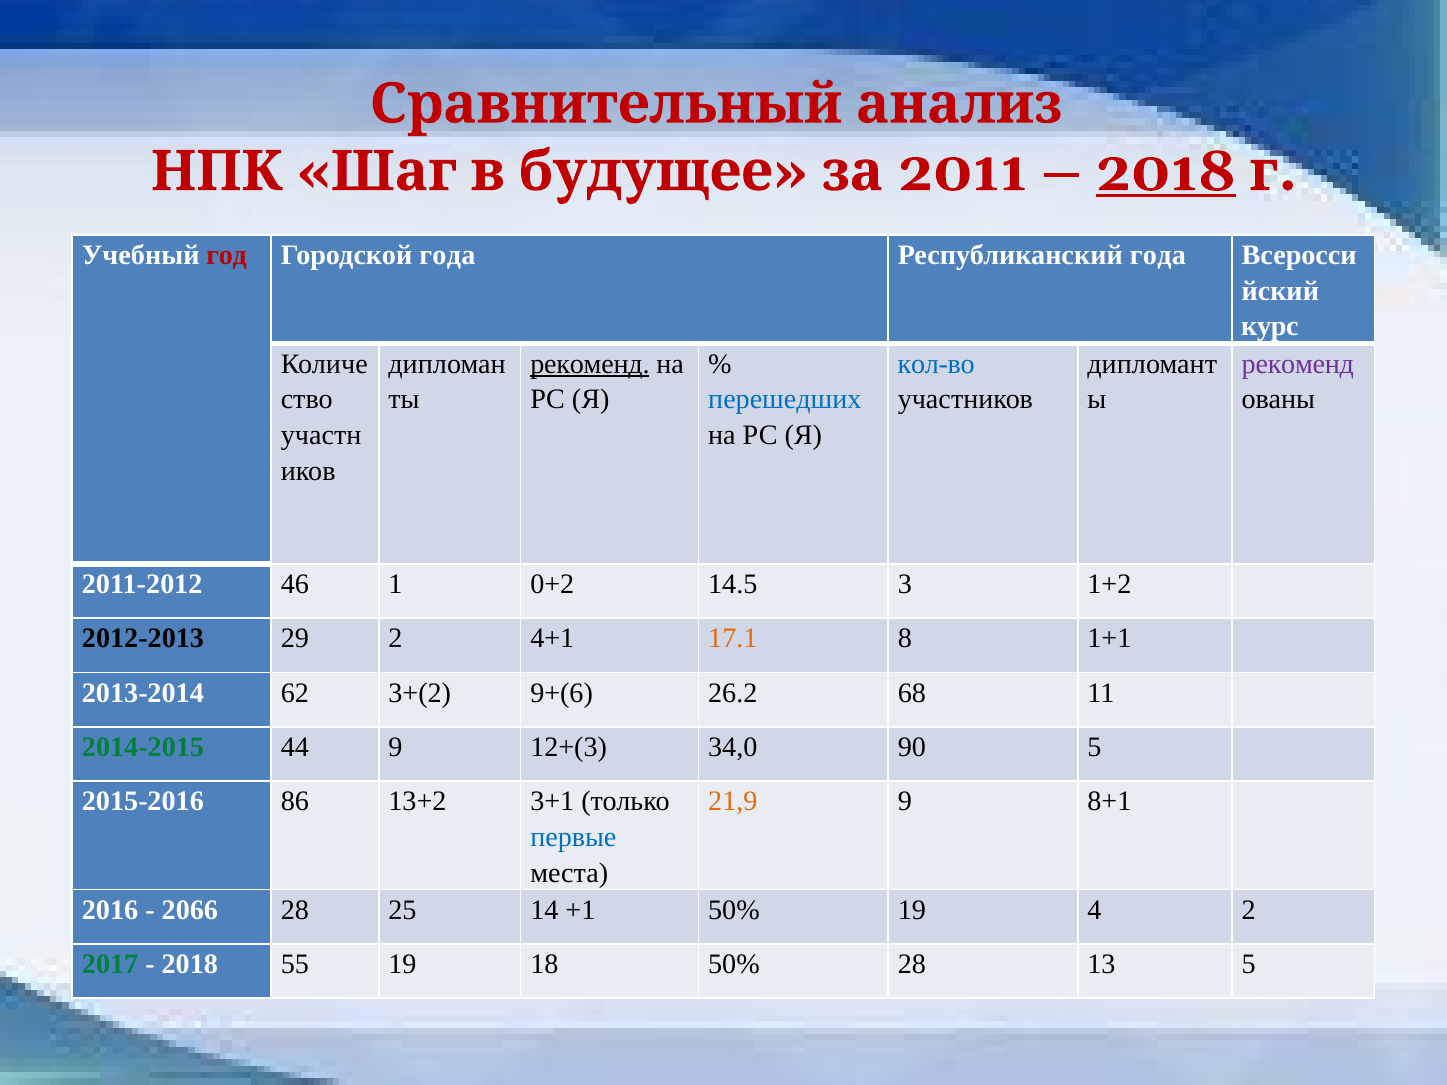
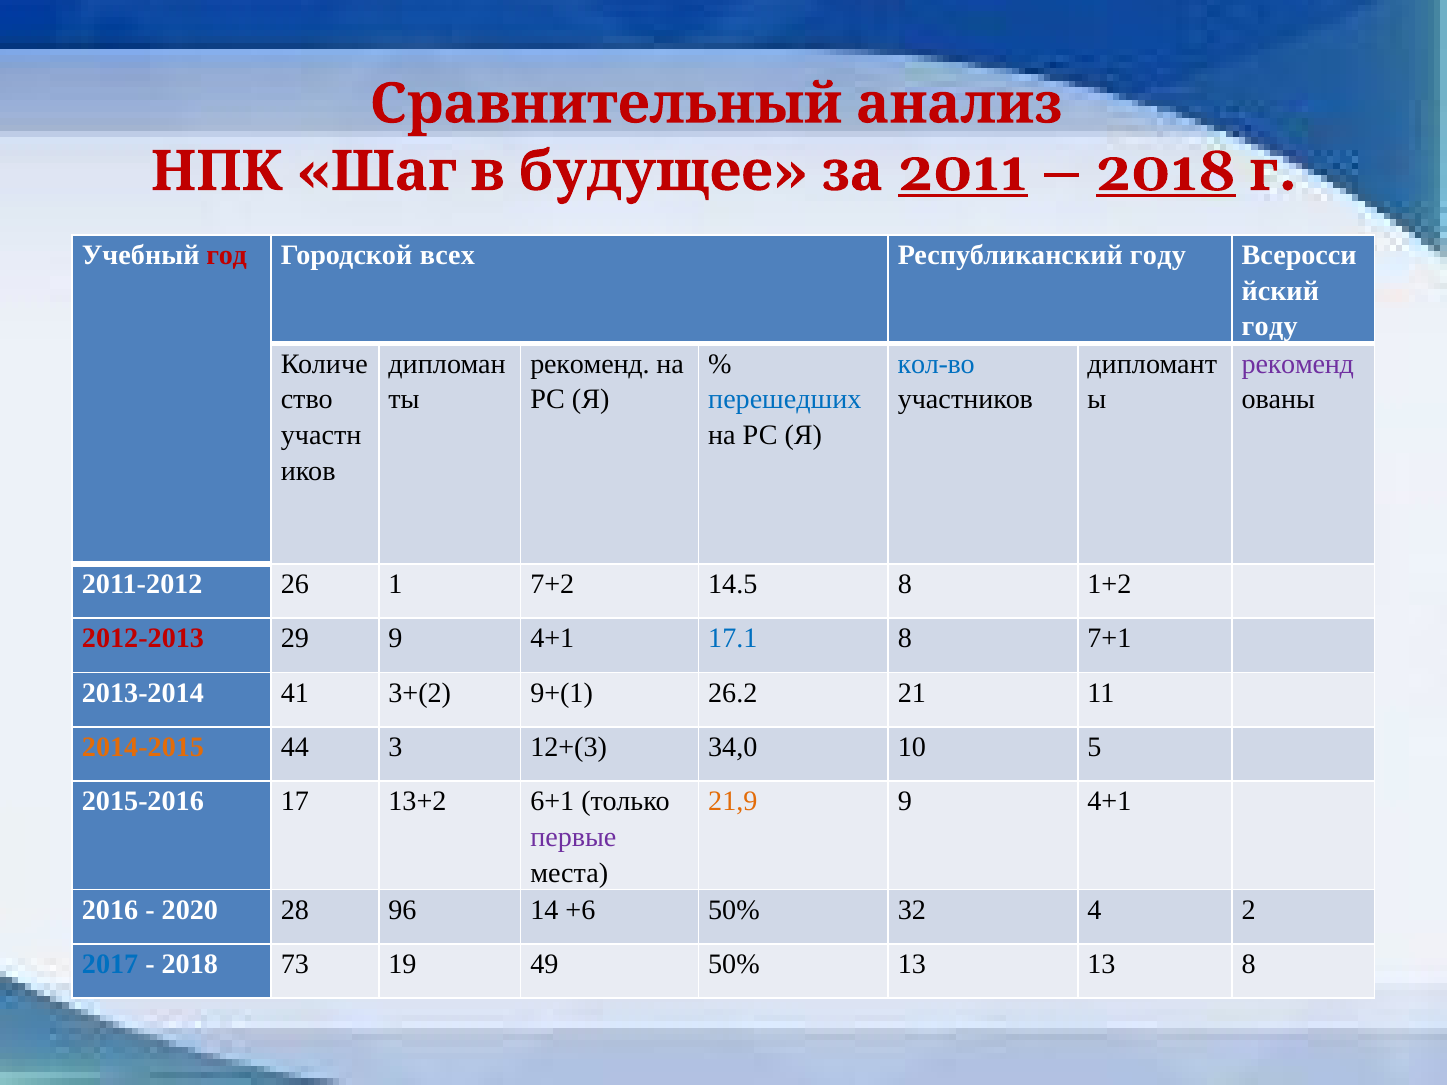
2011 underline: none -> present (963, 172)
Городской года: года -> всех (447, 255)
Республиканский года: года -> году (1158, 255)
курс: курс -> году (1270, 327)
рекоменд underline: present -> none (590, 364)
46: 46 -> 26 (295, 584)
0+2: 0+2 -> 7+2 (552, 584)
14.5 3: 3 -> 8 (905, 584)
2012-2013 colour: black -> red (143, 639)
29 2: 2 -> 9 (395, 639)
17.1 colour: orange -> blue (733, 639)
1+1: 1+1 -> 7+1 (1109, 639)
62: 62 -> 41 (295, 693)
9+(6: 9+(6 -> 9+(1 (562, 693)
68: 68 -> 21 (912, 693)
2014-2015 colour: green -> orange (143, 747)
44 9: 9 -> 3 (395, 747)
90: 90 -> 10 (912, 747)
86: 86 -> 17 (295, 802)
3+1: 3+1 -> 6+1 (552, 802)
8+1: 8+1 -> 4+1 (1109, 802)
первые colour: blue -> purple (573, 837)
2066: 2066 -> 2020 (190, 910)
25: 25 -> 96 (402, 910)
+1: +1 -> +6 (580, 910)
50% 19: 19 -> 32 (912, 910)
2017 colour: green -> blue (110, 964)
55: 55 -> 73 (295, 964)
18: 18 -> 49 (544, 964)
50% 28: 28 -> 13 (912, 964)
13 5: 5 -> 8 (1249, 964)
